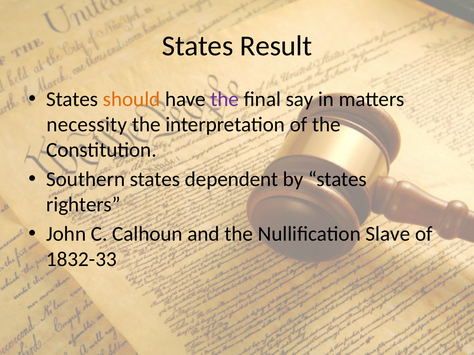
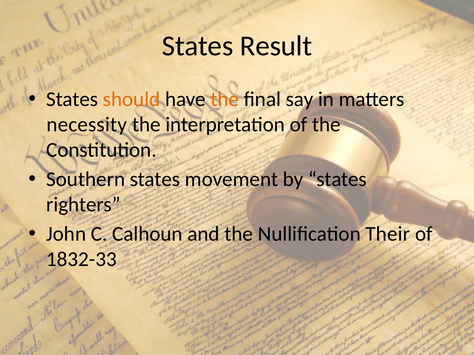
the colour: purple -> orange (225, 99)
dependent: dependent -> movement (232, 180)
Slave: Slave -> Their (388, 234)
